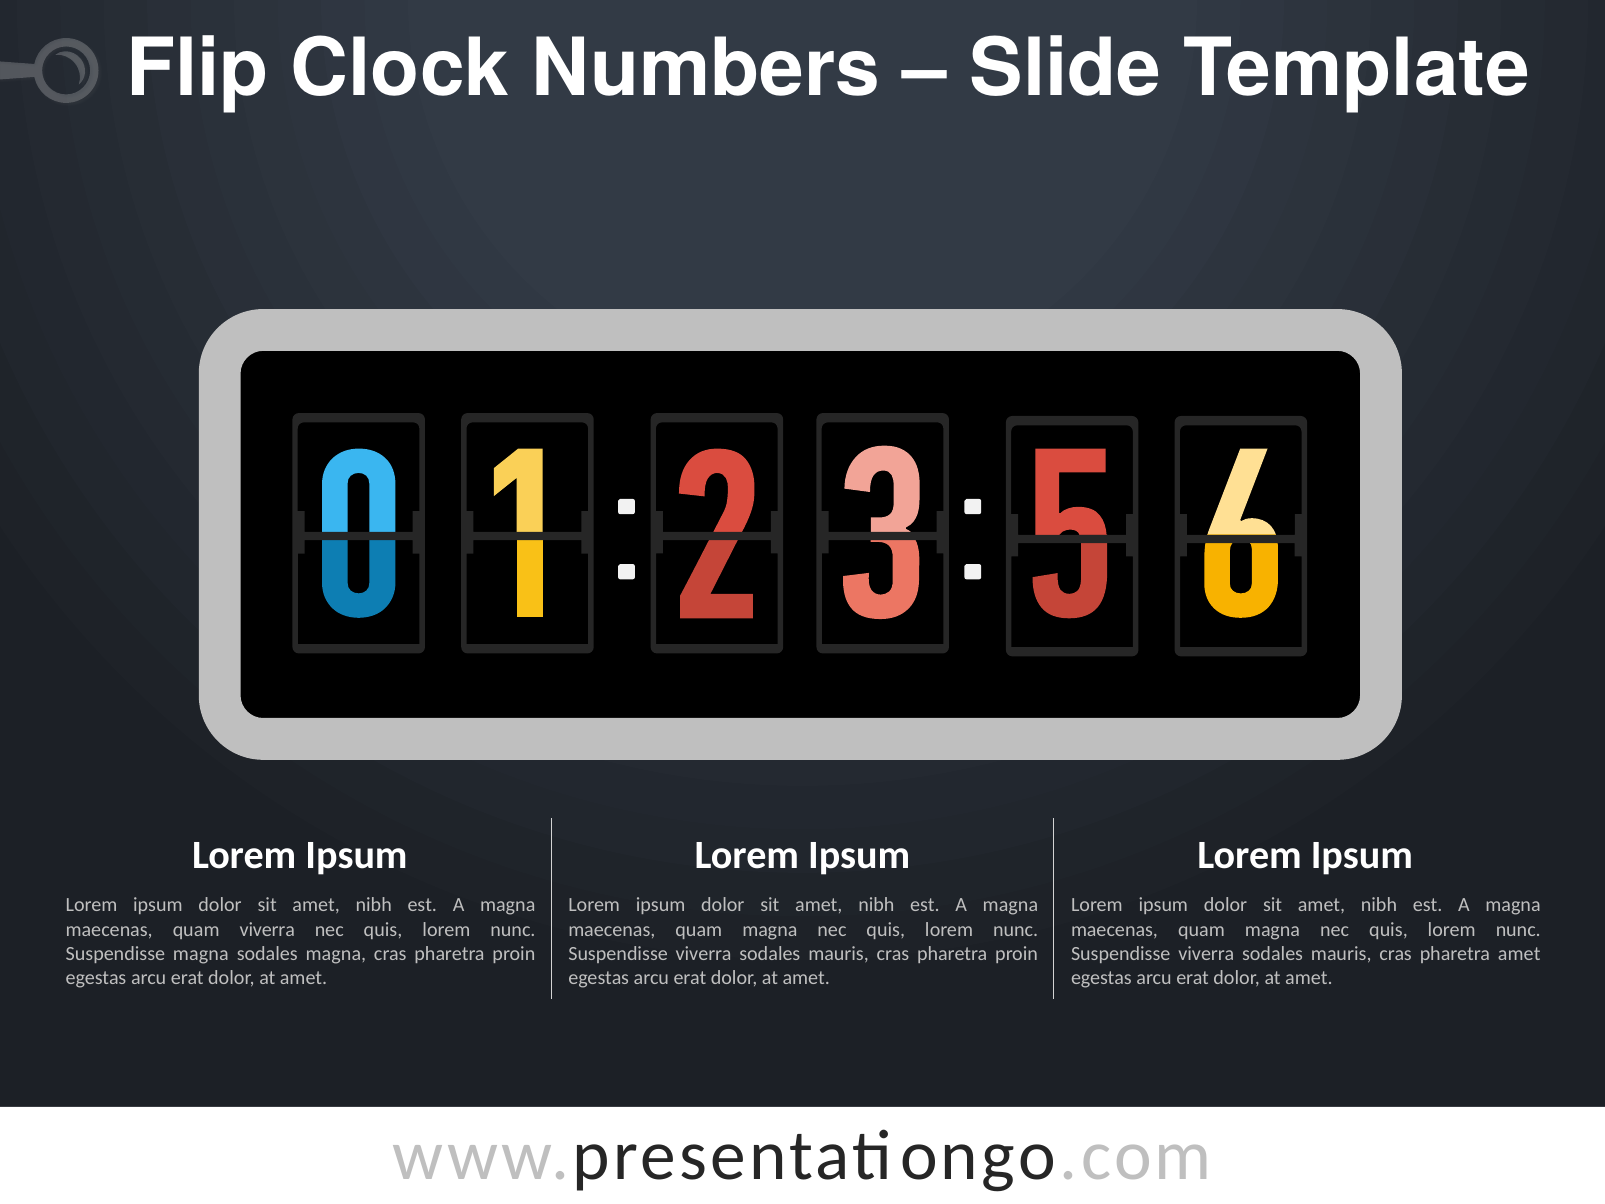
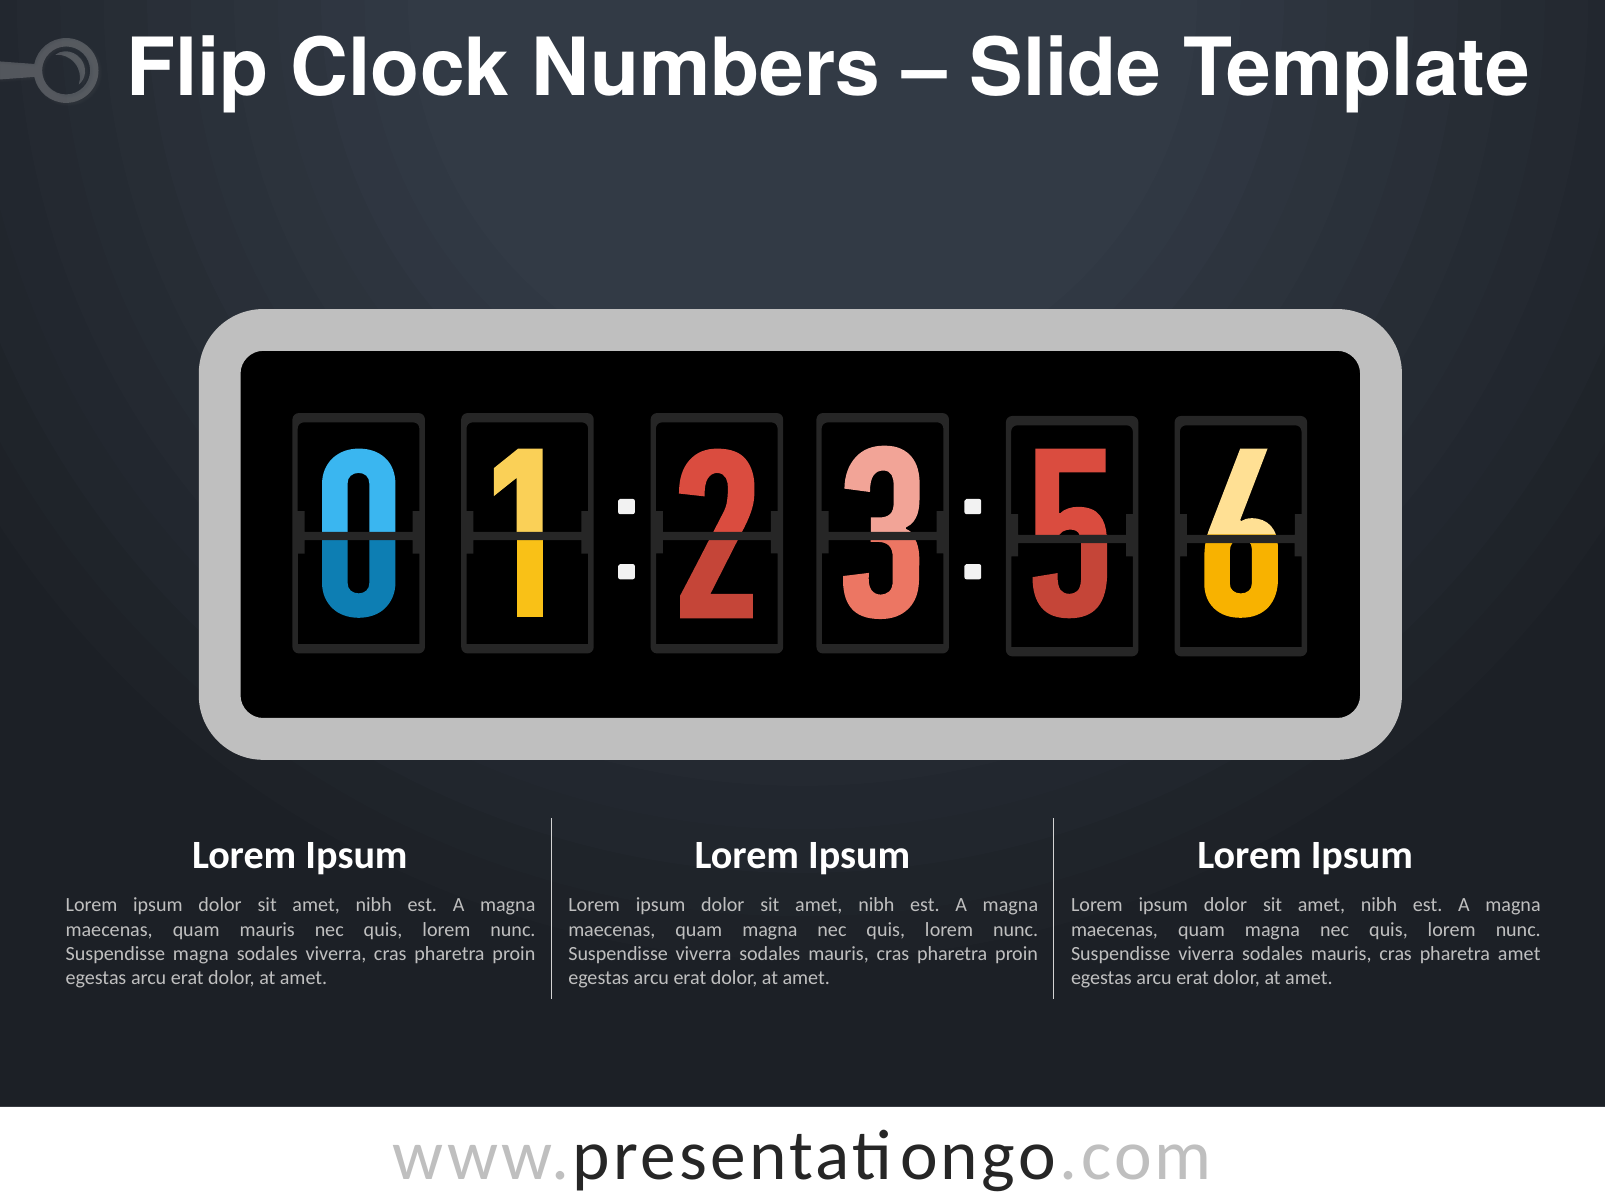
quam viverra: viverra -> mauris (267, 929)
sodales magna: magna -> viverra (336, 953)
